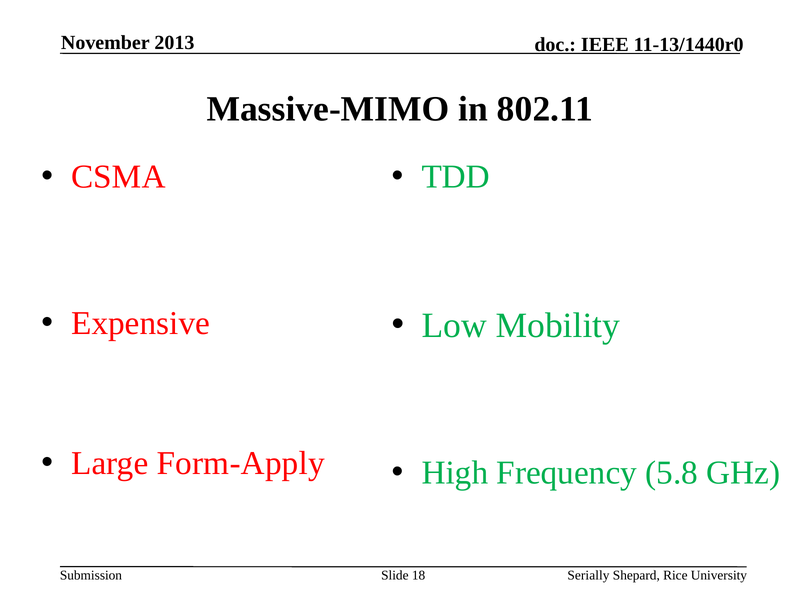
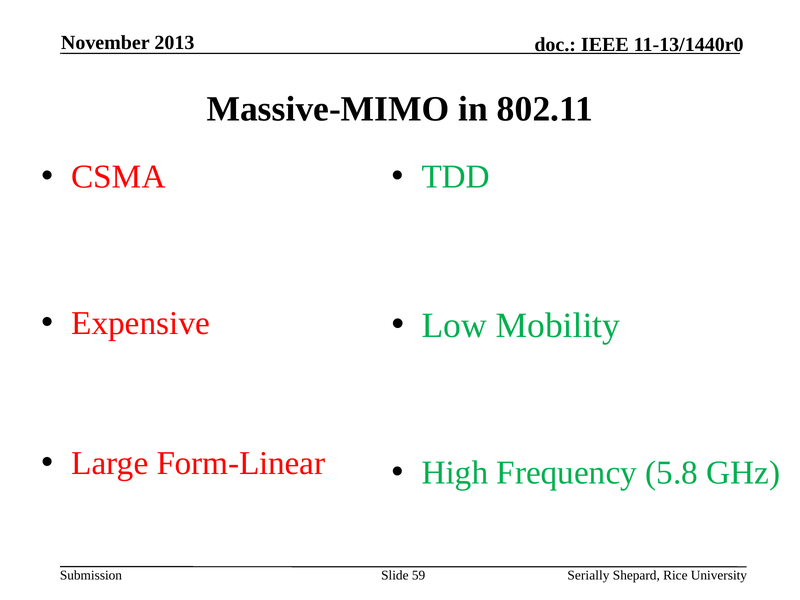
Form-Apply: Form-Apply -> Form-Linear (241, 463)
18: 18 -> 59 (419, 575)
